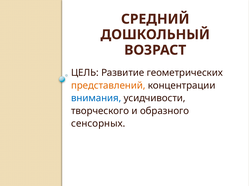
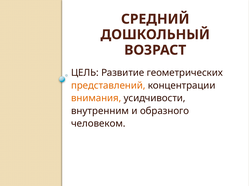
внимания colour: blue -> orange (96, 99)
творческого: творческого -> внутренним (100, 111)
сенсорных: сенсорных -> человеком (98, 124)
